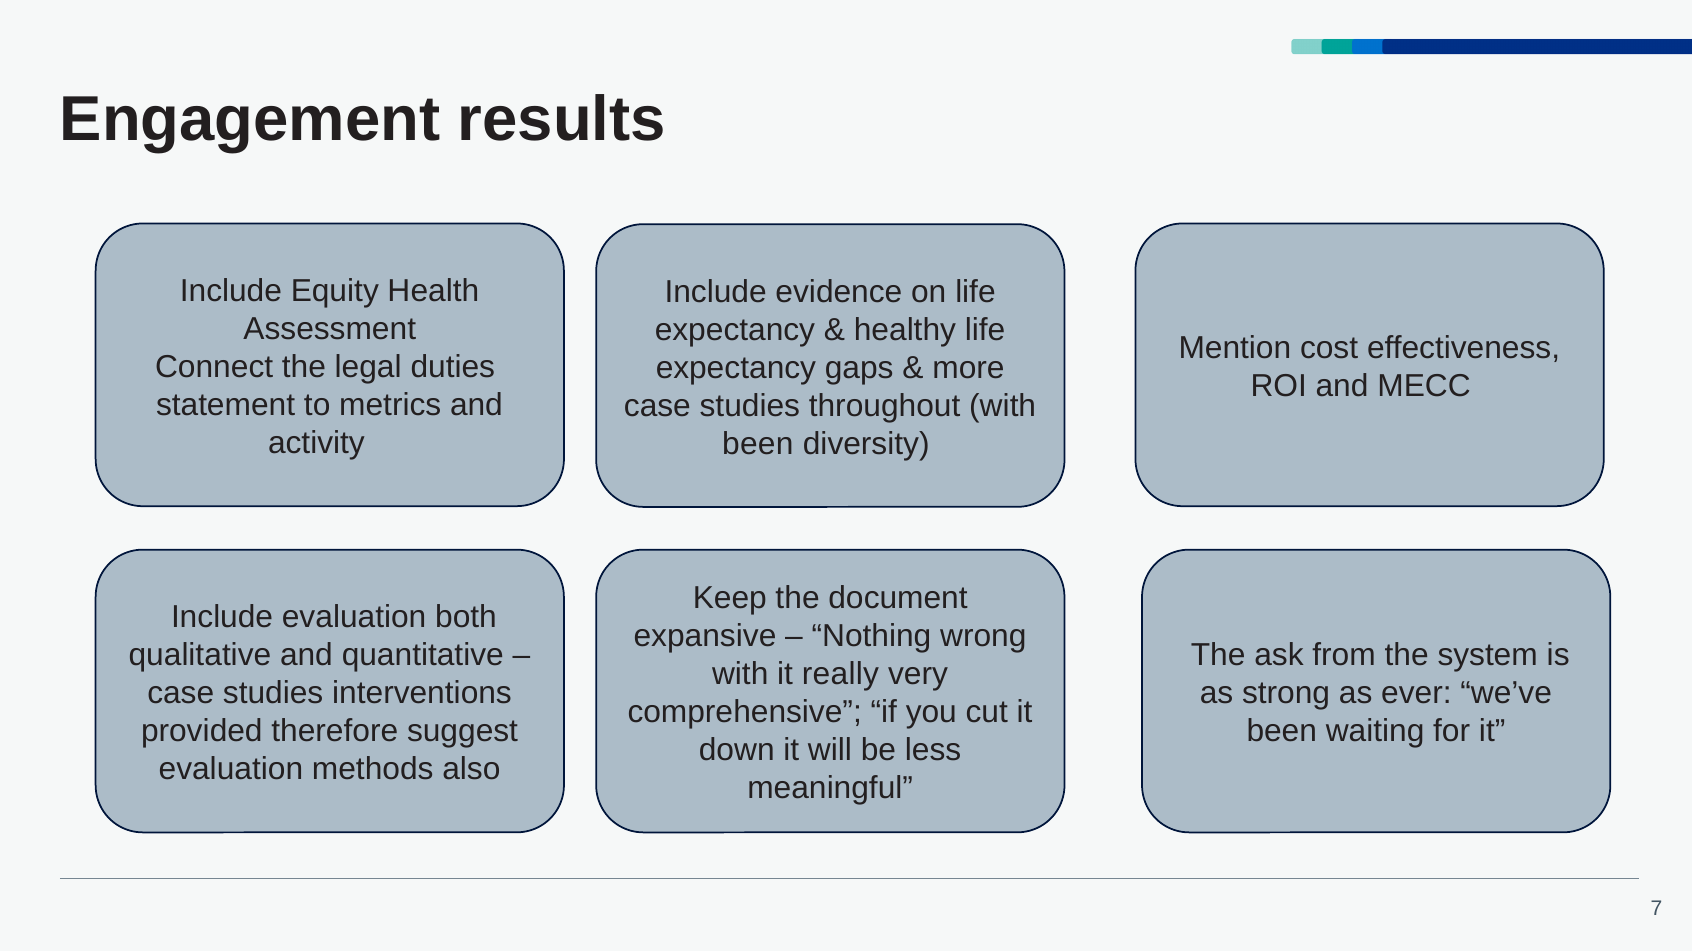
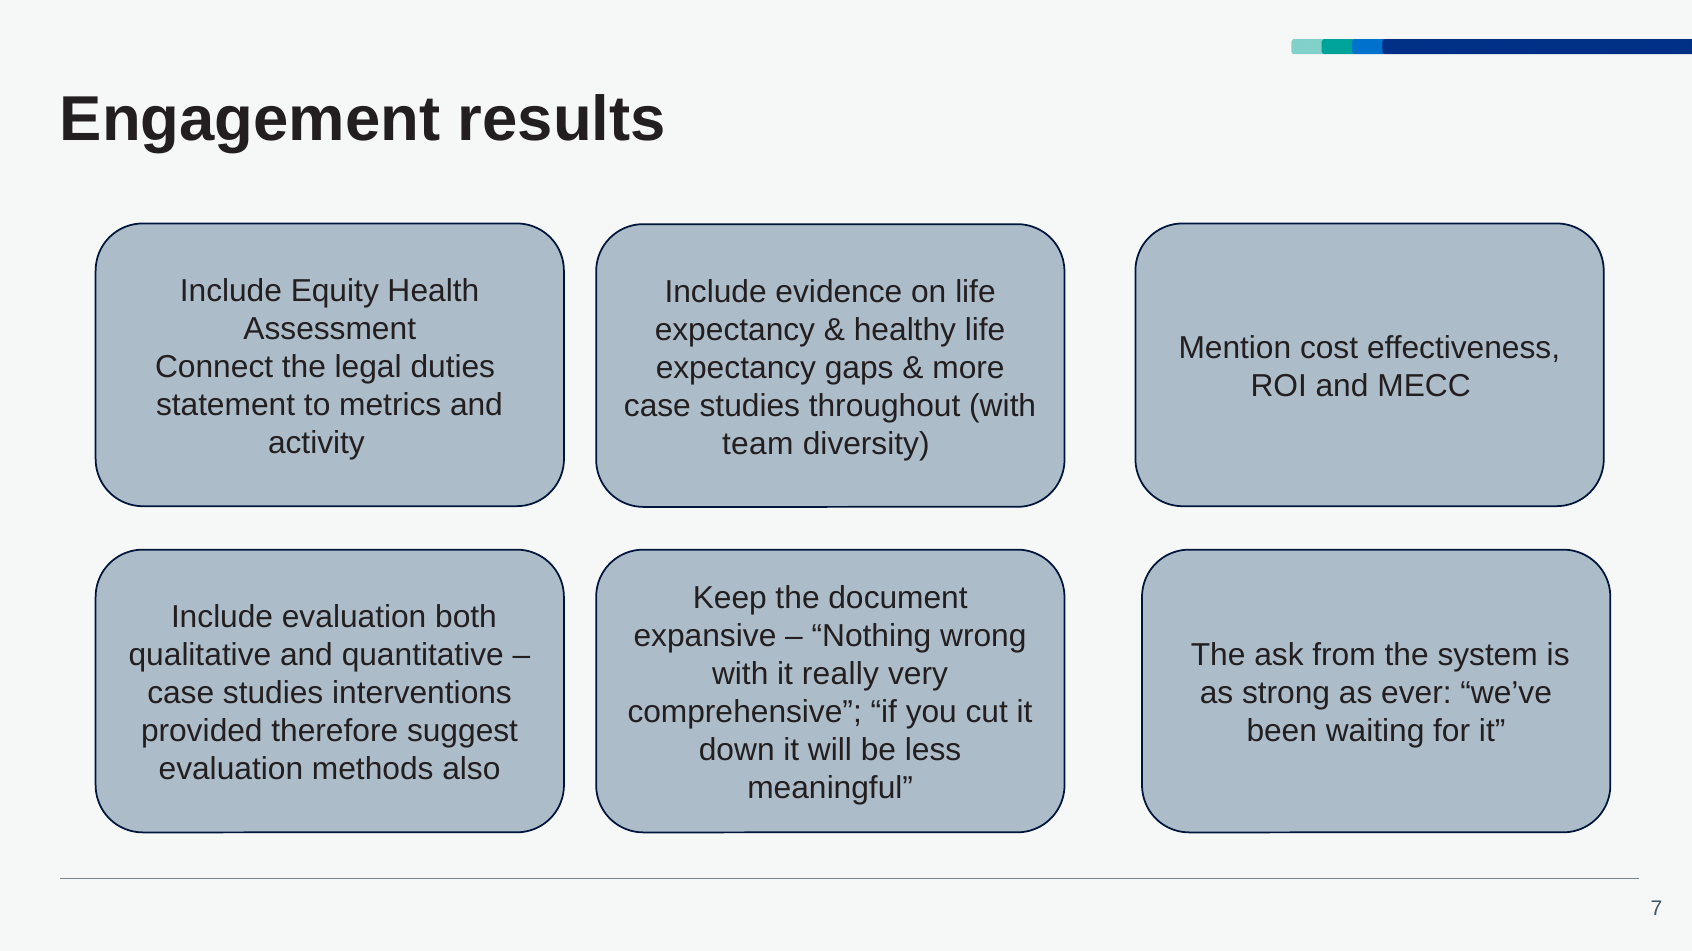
been: been -> team (758, 444)
